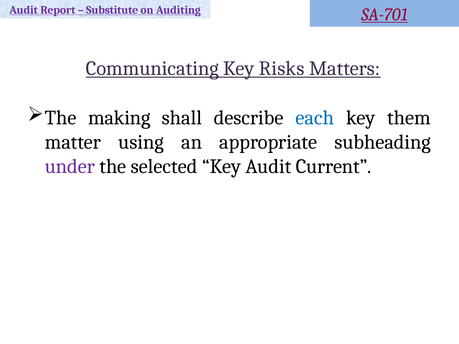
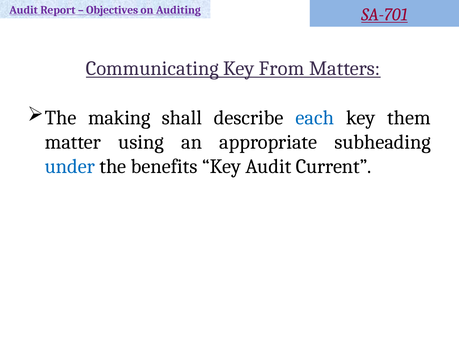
Substitute: Substitute -> Objectives (112, 10)
Risks: Risks -> From (282, 68)
under colour: purple -> blue (70, 167)
selected: selected -> benefits (164, 167)
